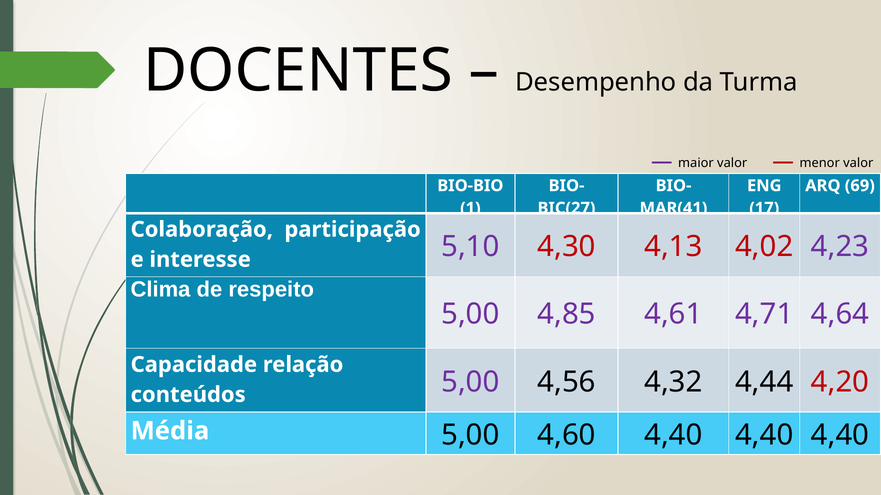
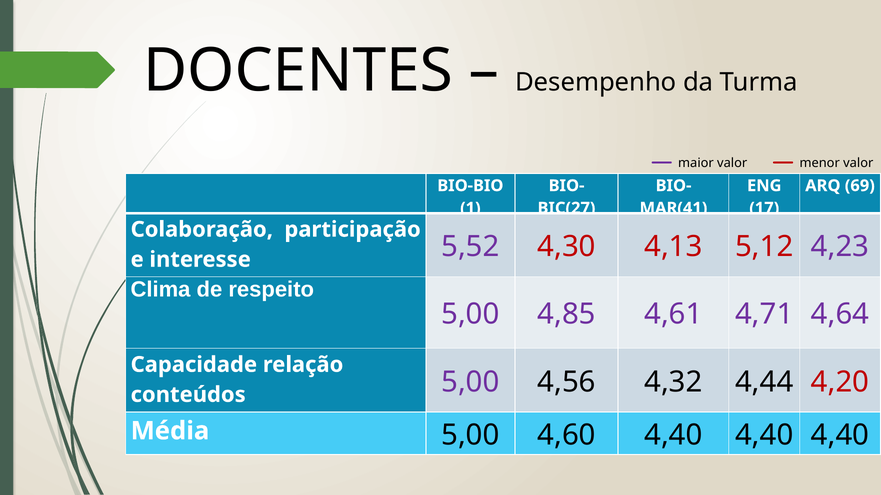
5,10: 5,10 -> 5,52 (470, 247)
4,02: 4,02 -> 5,12 (764, 247)
